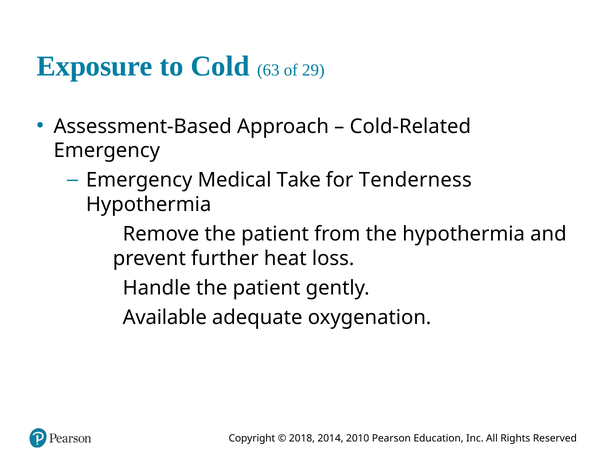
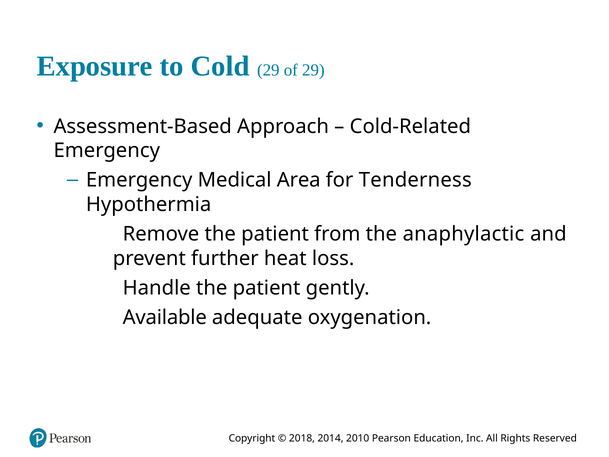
Cold 63: 63 -> 29 (268, 70)
Take: Take -> Area (299, 180)
the hypothermia: hypothermia -> anaphylactic (463, 234)
